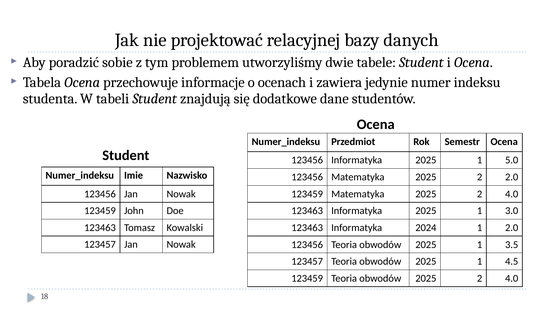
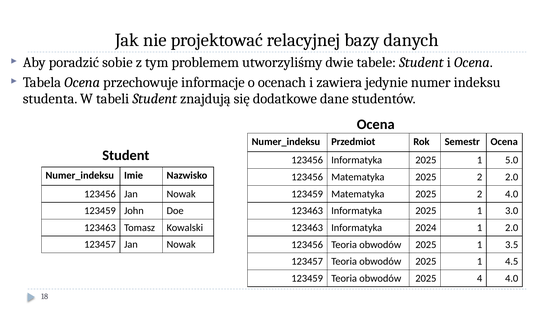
obwodów 2025 2: 2 -> 4 (480, 278)
